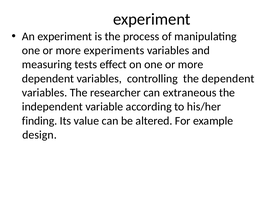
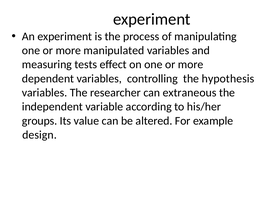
experiments: experiments -> manipulated (114, 50)
the dependent: dependent -> hypothesis (228, 79)
finding: finding -> groups (40, 121)
